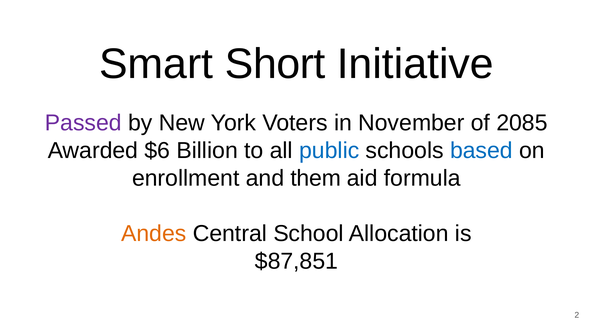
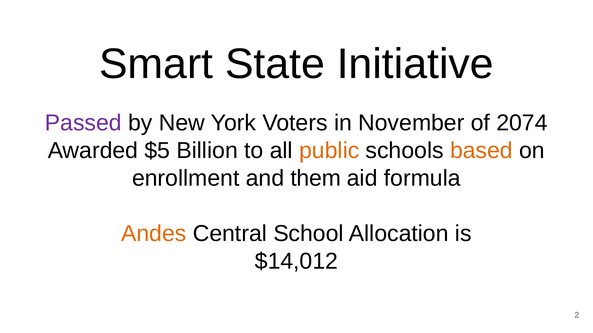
Short: Short -> State (275, 64)
2085: 2085 -> 2074 (522, 123)
$6: $6 -> $5 (157, 151)
public colour: blue -> orange (329, 151)
based colour: blue -> orange (481, 151)
$87,851: $87,851 -> $14,012 (296, 262)
